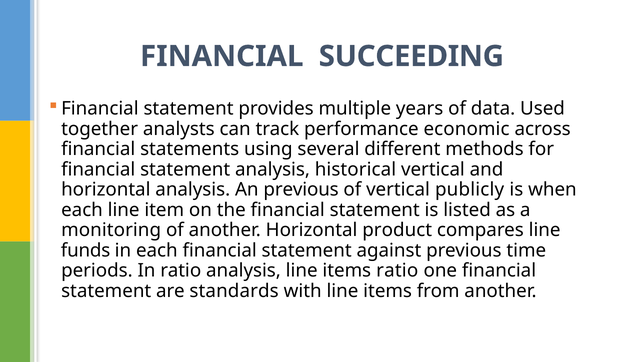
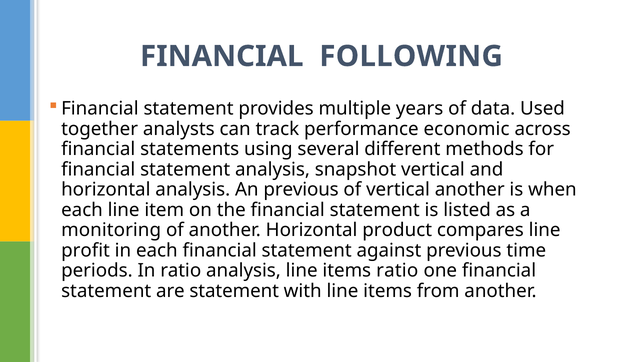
SUCCEEDING: SUCCEEDING -> FOLLOWING (411, 56)
historical: historical -> snapshot (355, 170)
vertical publicly: publicly -> another (470, 190)
funds: funds -> profit (86, 251)
are standards: standards -> statement (234, 291)
